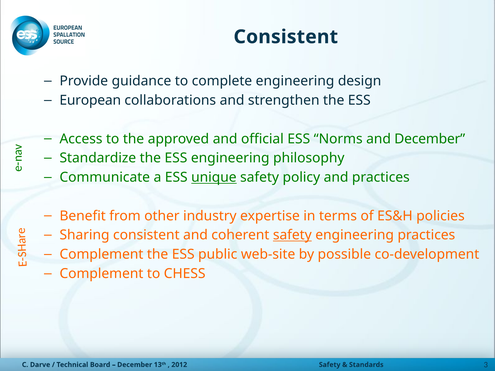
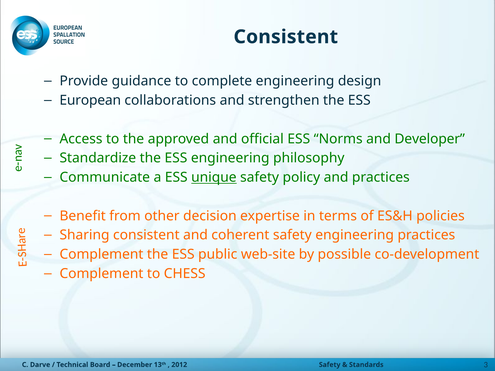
and December: December -> Developer (430, 139)
industry: industry -> decision (210, 216)
safety underline: present -> none (292, 235)
